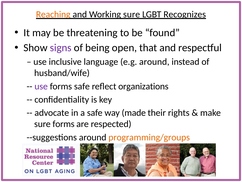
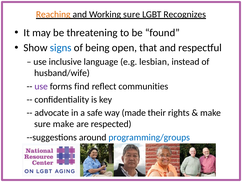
signs colour: purple -> blue (61, 48)
e.g around: around -> lesbian (154, 62)
forms safe: safe -> find (82, 86)
organizations: organizations -> communities (143, 86)
sure forms: forms -> make (63, 124)
programming/groups colour: orange -> blue (149, 137)
